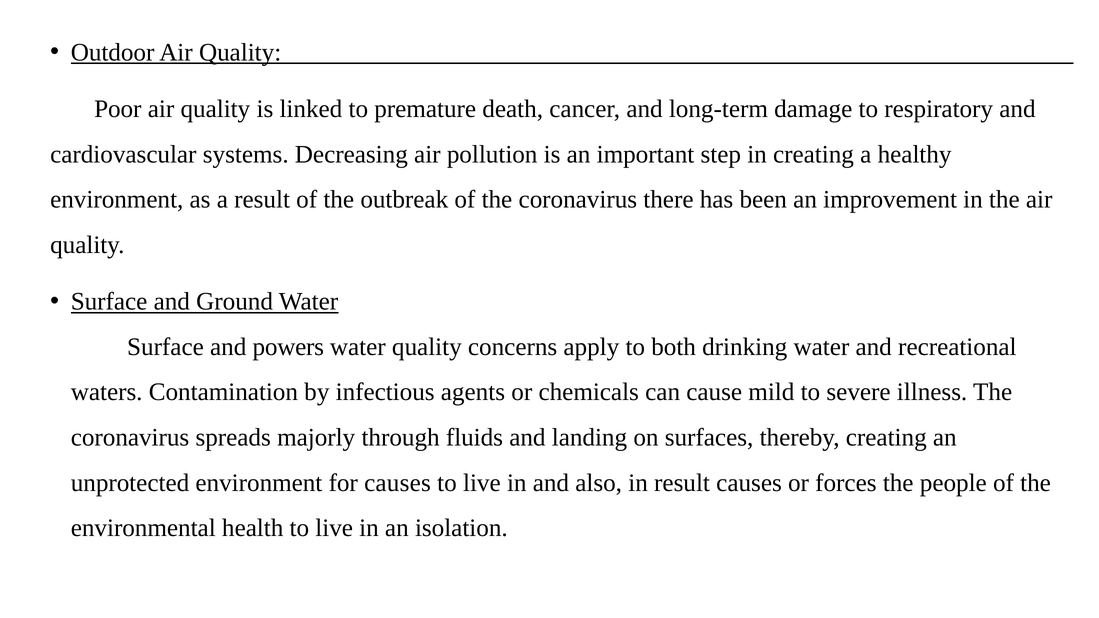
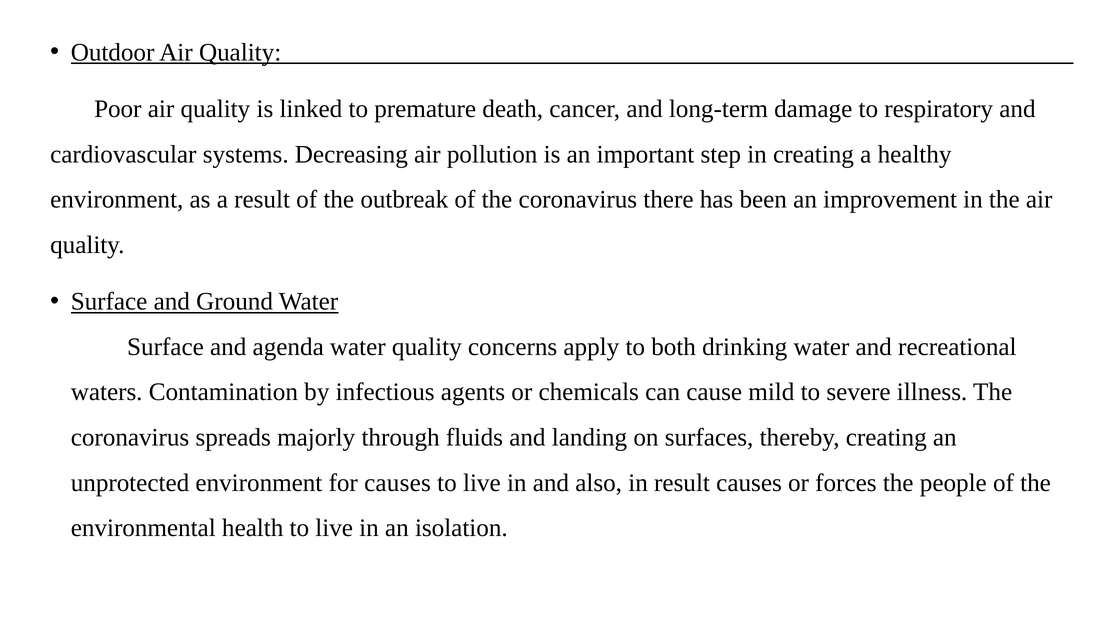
powers: powers -> agenda (288, 347)
